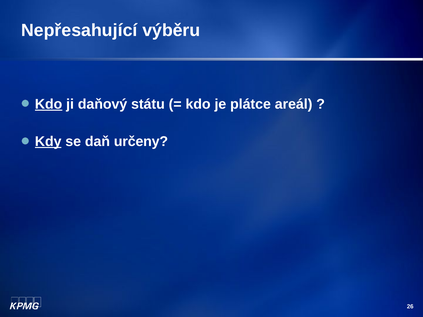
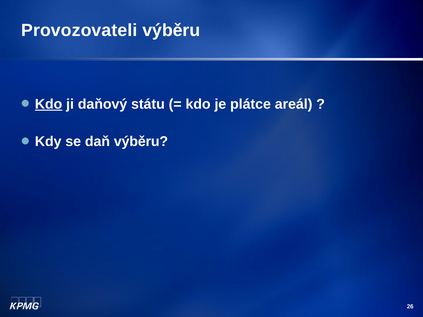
Nepřesahující: Nepřesahující -> Provozovateli (79, 30)
Kdy underline: present -> none (48, 142)
daň určeny: určeny -> výběru (141, 142)
